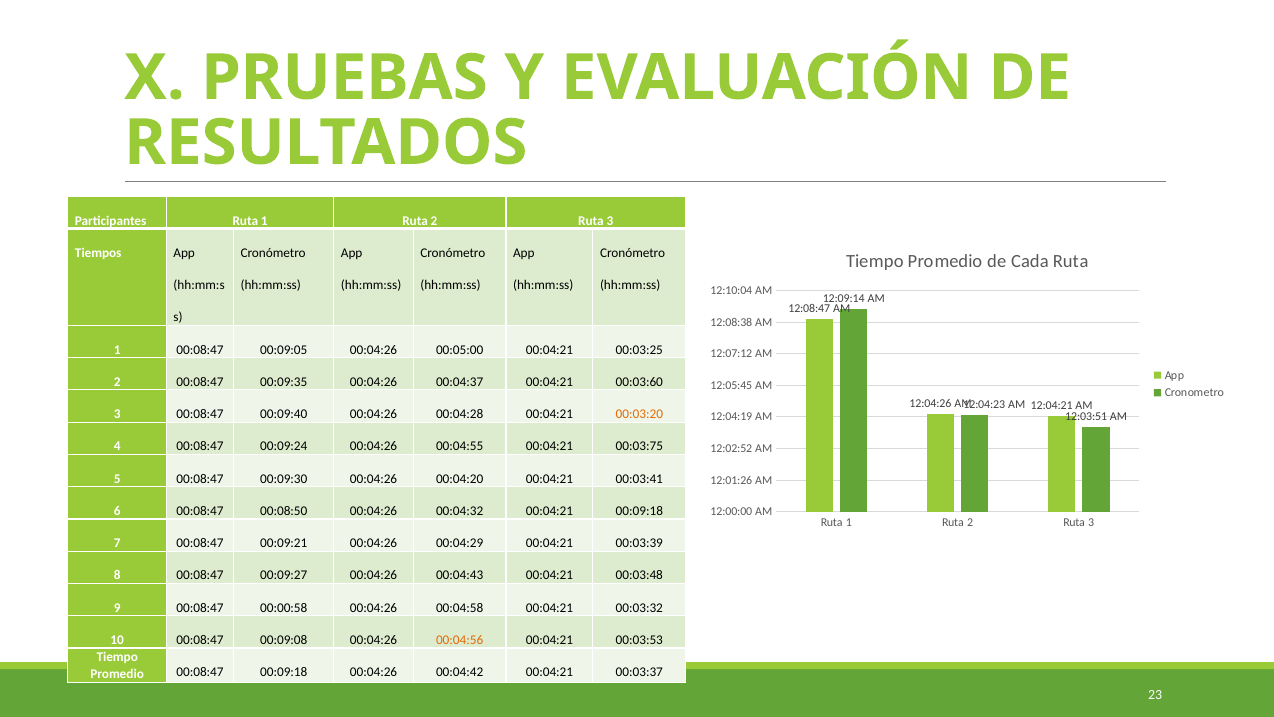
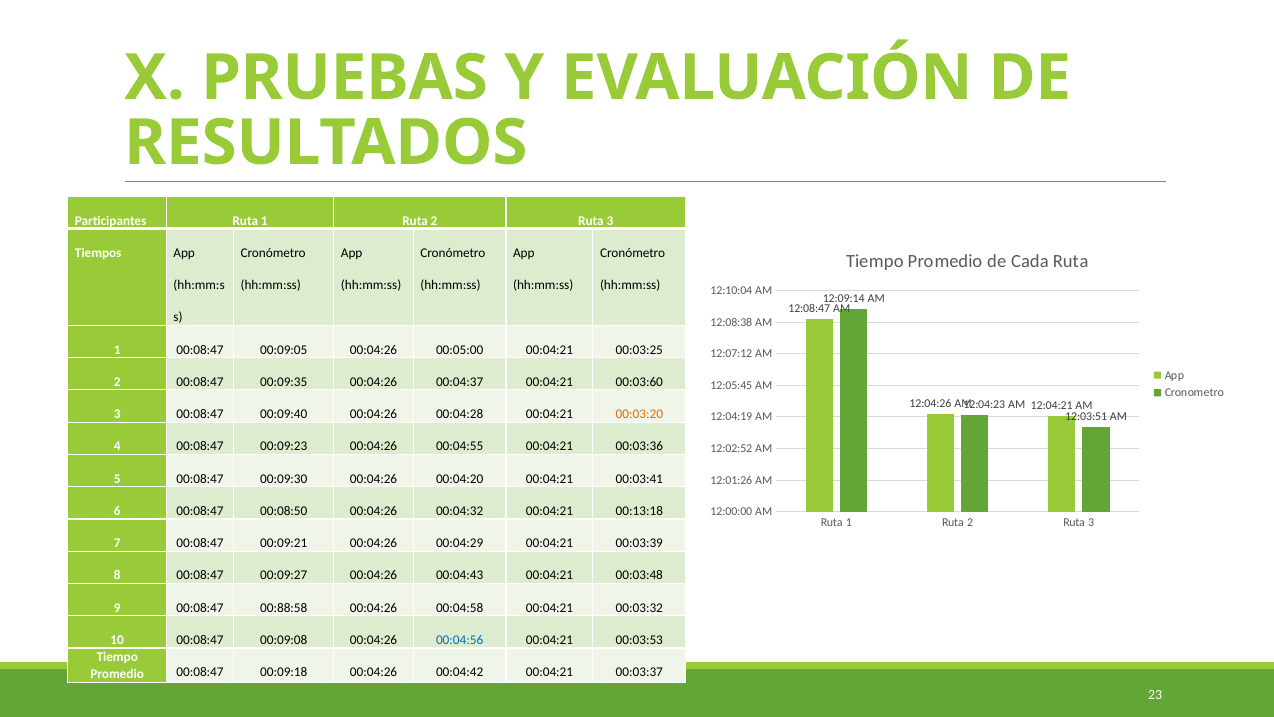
00:09:24: 00:09:24 -> 00:09:23 (284, 446)
00:03:75: 00:03:75 -> 00:03:36 (639, 446)
00:04:21 00:09:18: 00:09:18 -> 00:13:18 (639, 511)
00:00:58: 00:00:58 -> 00:88:58 (284, 607)
00:04:56 colour: orange -> blue (460, 640)
